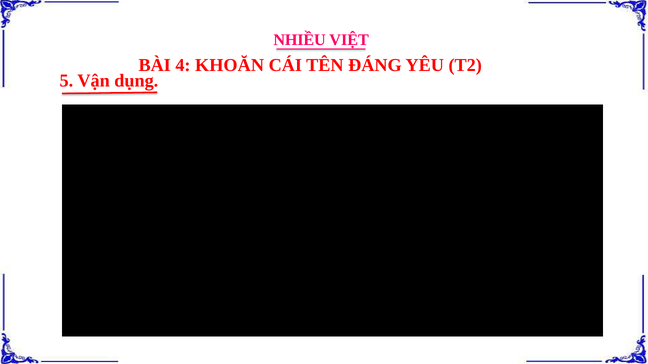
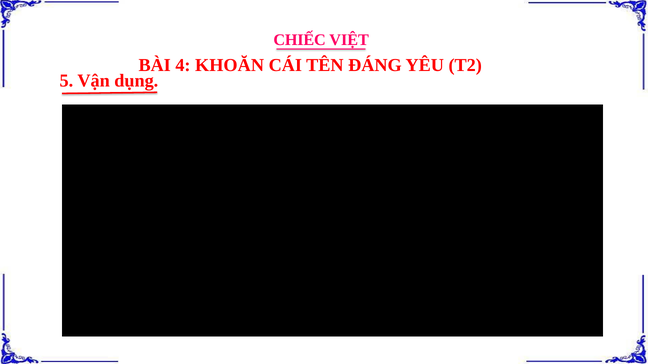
NHIỀU: NHIỀU -> CHIẾC (300, 40)
